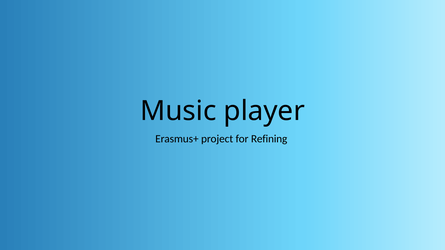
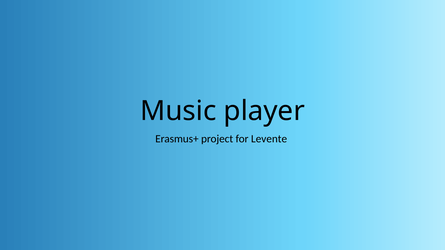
Refining: Refining -> Levente (269, 139)
